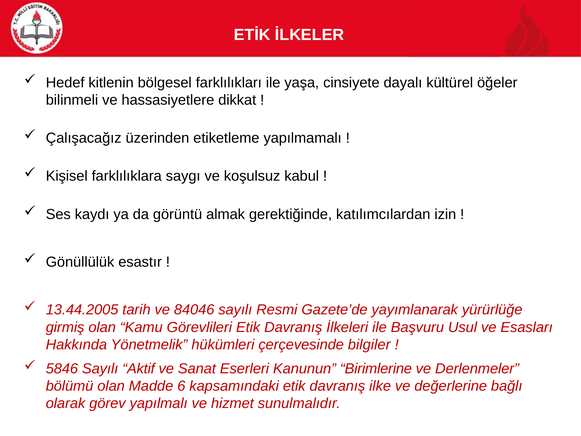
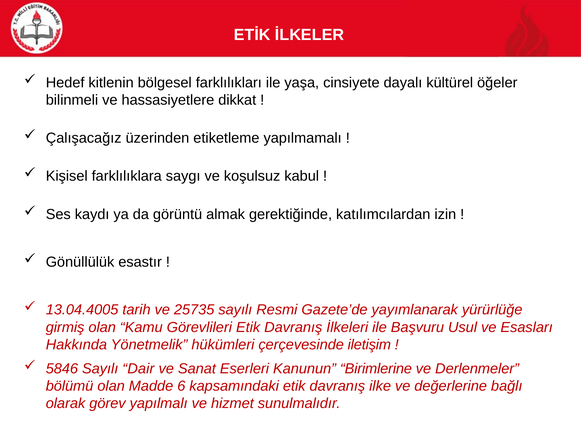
13.44.2005: 13.44.2005 -> 13.04.4005 (82, 310)
84046: 84046 -> 25735 (194, 310)
bilgiler: bilgiler -> iletişim (369, 345)
Aktif: Aktif -> Dair (138, 368)
